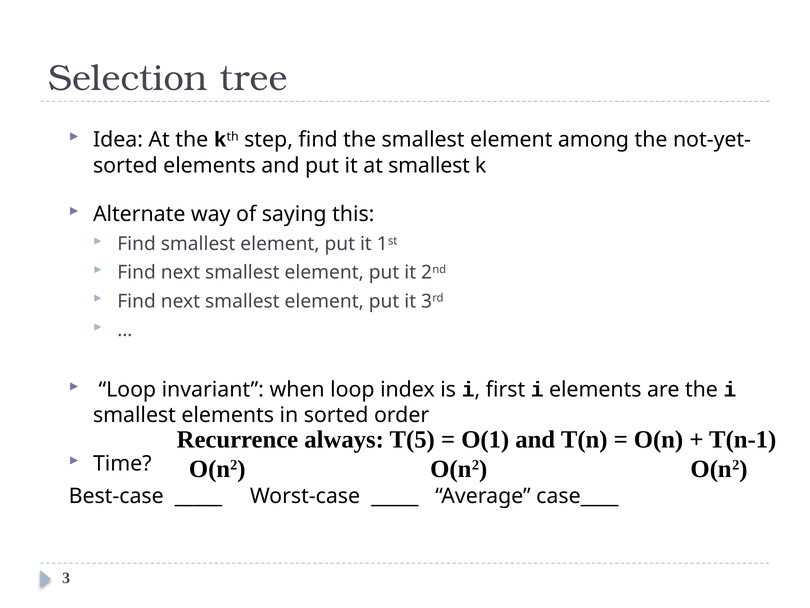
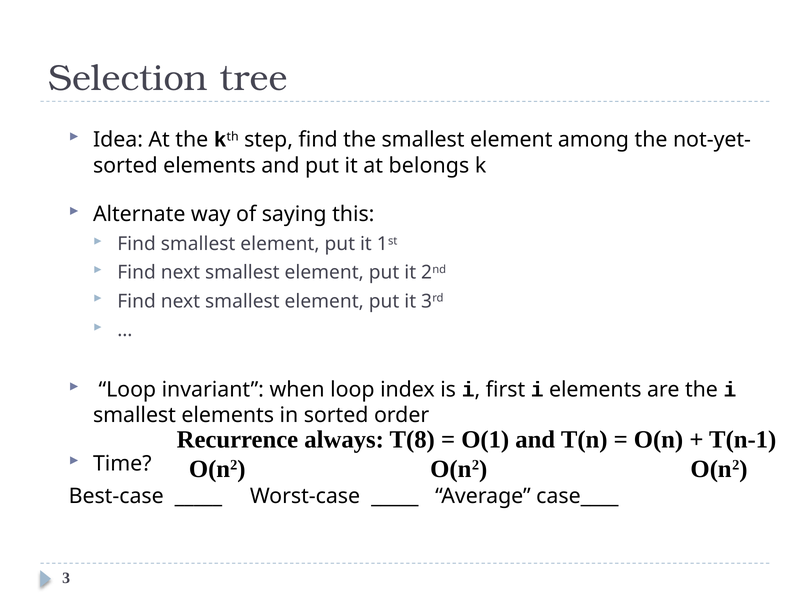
at smallest: smallest -> belongs (429, 165)
T(5: T(5 -> T(8 (412, 439)
